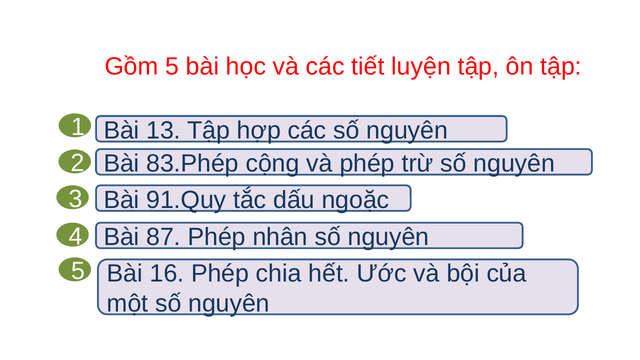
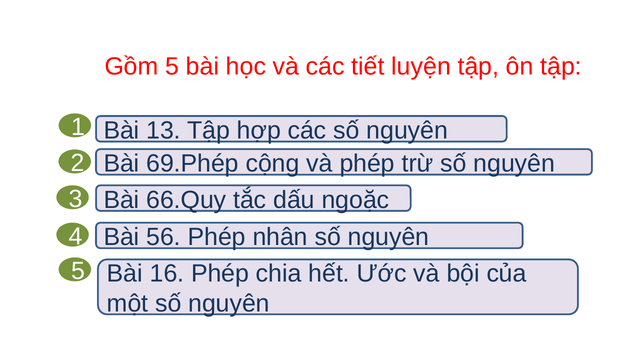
83.Phép: 83.Phép -> 69.Phép (193, 164)
91.Quy: 91.Quy -> 66.Quy (186, 200)
87: 87 -> 56 (164, 237)
